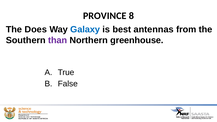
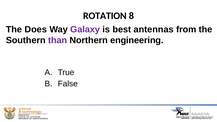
PROVINCE: PROVINCE -> ROTATION (105, 16)
Galaxy colour: blue -> purple (85, 29)
greenhouse: greenhouse -> engineering (137, 40)
